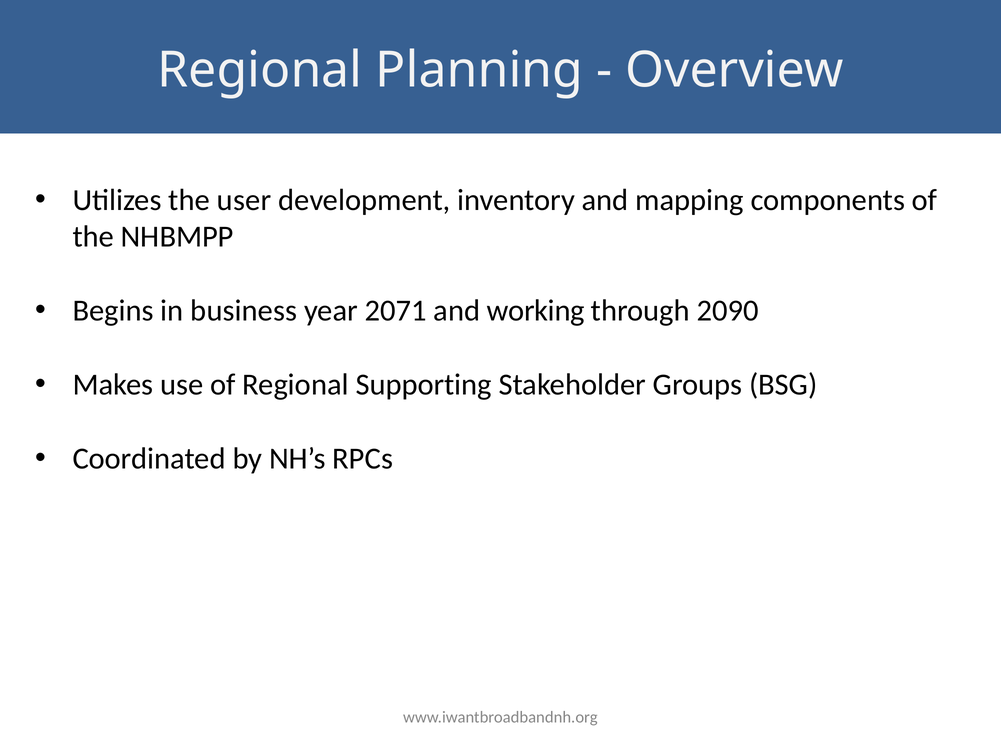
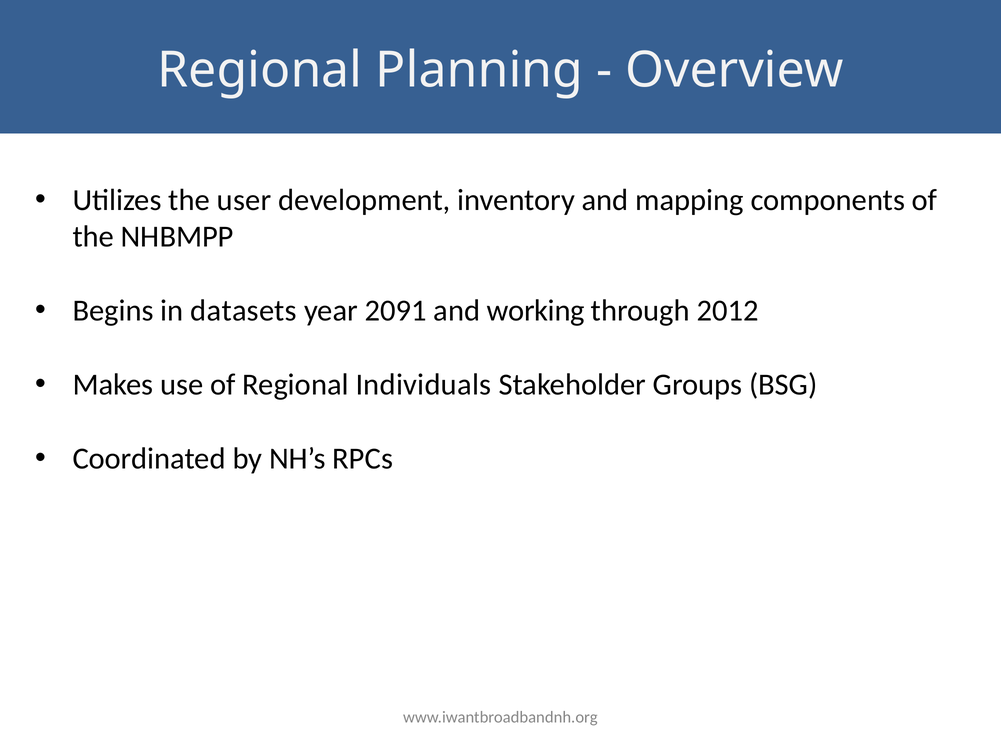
business: business -> datasets (244, 311)
2071: 2071 -> 2091 (396, 311)
2090: 2090 -> 2012 (728, 311)
Supporting: Supporting -> Individuals (423, 385)
